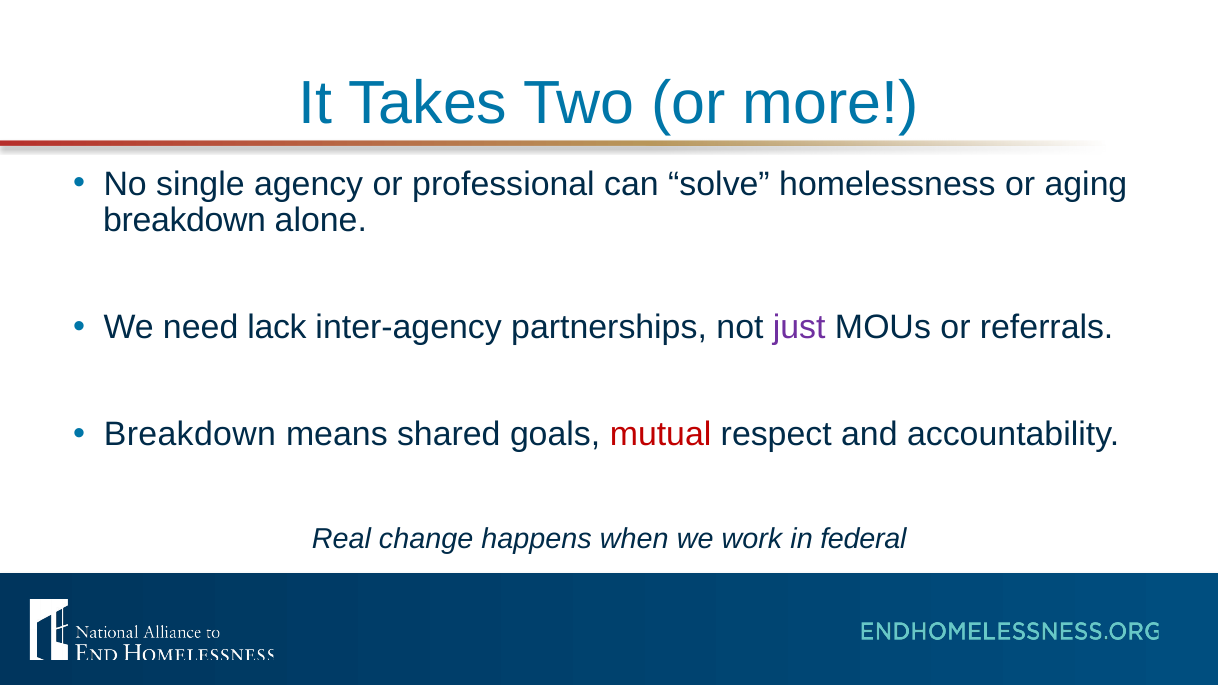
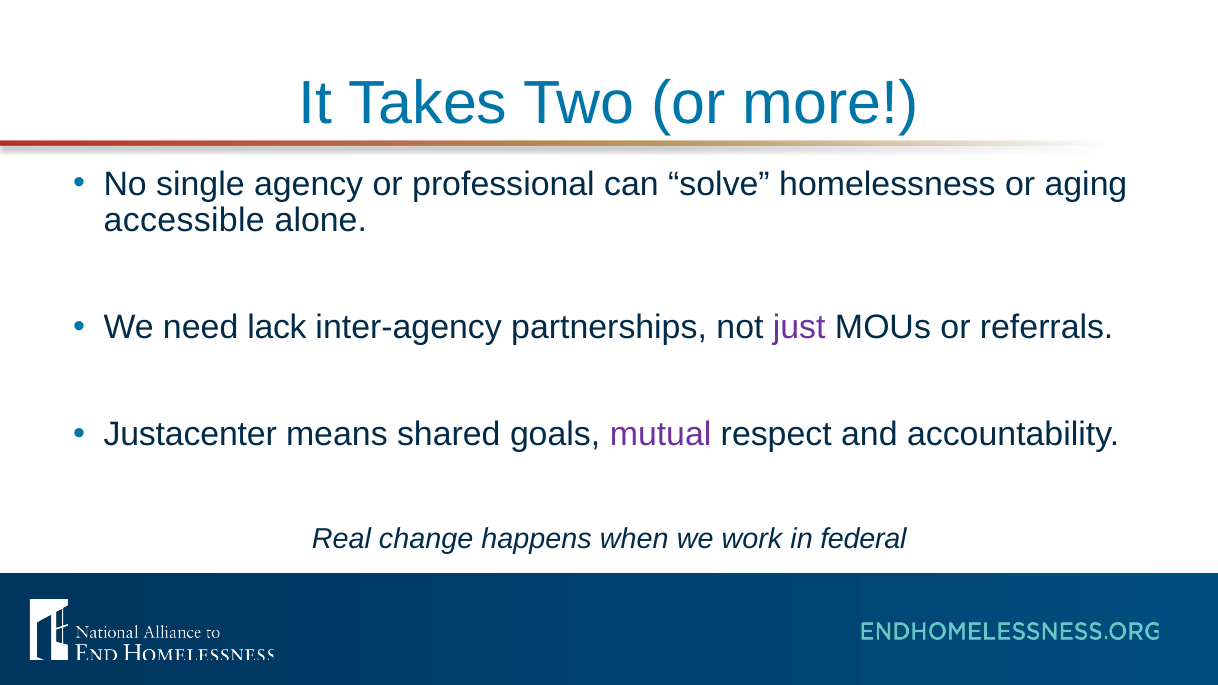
breakdown: breakdown -> accessible (184, 221)
Breakdown: Breakdown -> Justacenter (190, 434)
mutual colour: red -> purple (661, 434)
